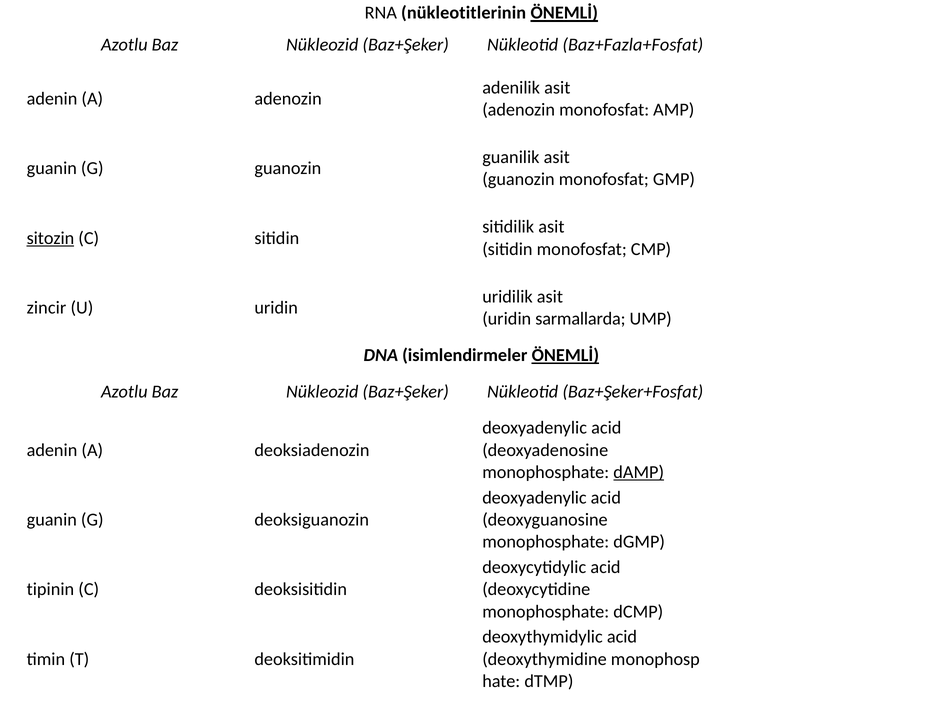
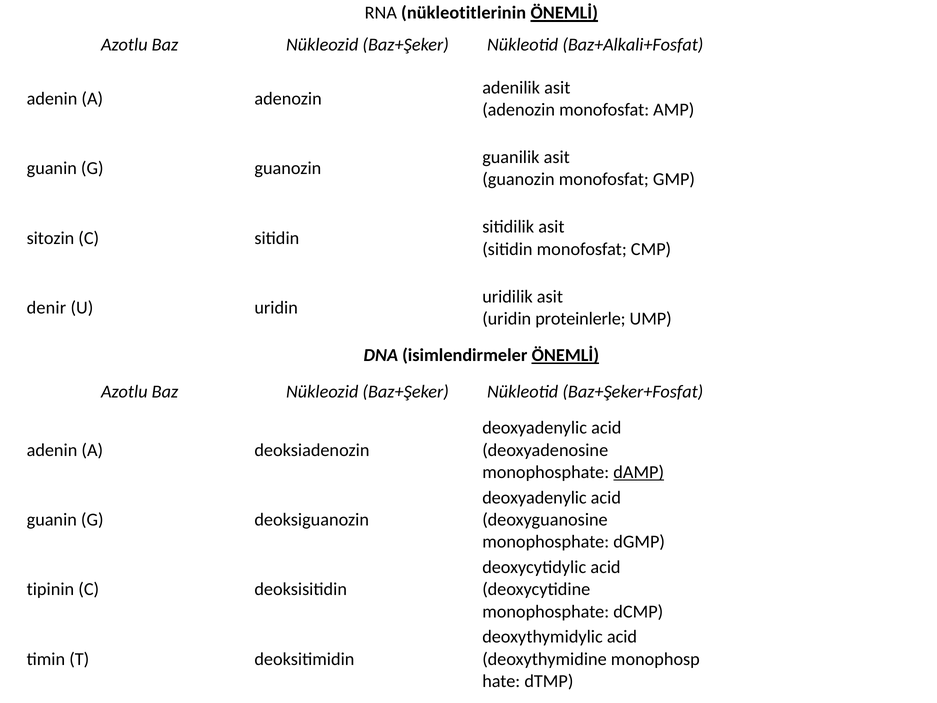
Baz+Fazla+Fosfat: Baz+Fazla+Fosfat -> Baz+Alkali+Fosfat (633, 45)
sitozin underline: present -> none (50, 238)
zincir: zincir -> denir (46, 308)
sarmallarda: sarmallarda -> proteinlerle (580, 319)
